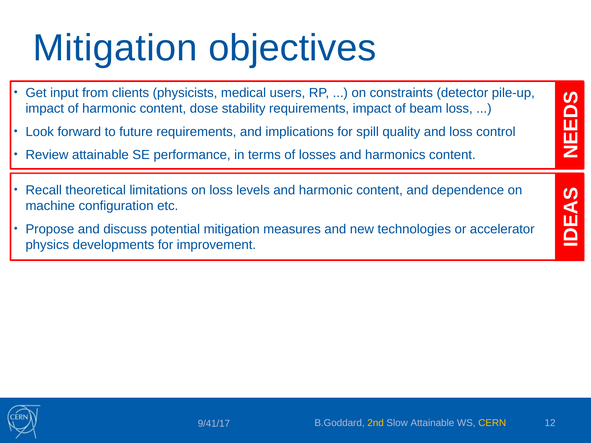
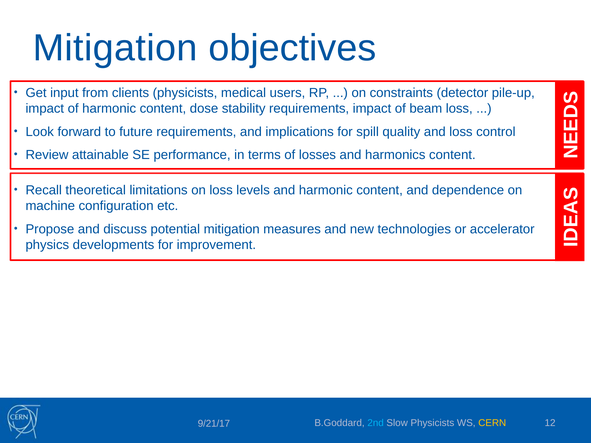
2nd colour: yellow -> light blue (376, 423)
Slow Attainable: Attainable -> Physicists (432, 423)
9/41/17: 9/41/17 -> 9/21/17 (214, 424)
